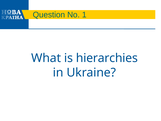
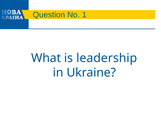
hierarchies: hierarchies -> leadership (107, 58)
